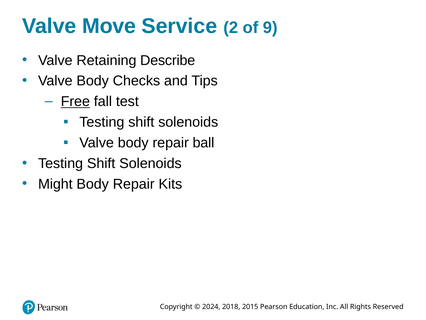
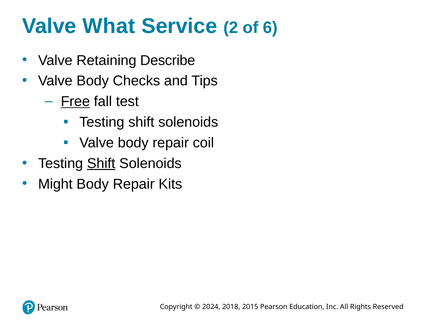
Move: Move -> What (109, 26)
9: 9 -> 6 (270, 28)
ball: ball -> coil (203, 143)
Shift underline: none -> present (101, 163)
